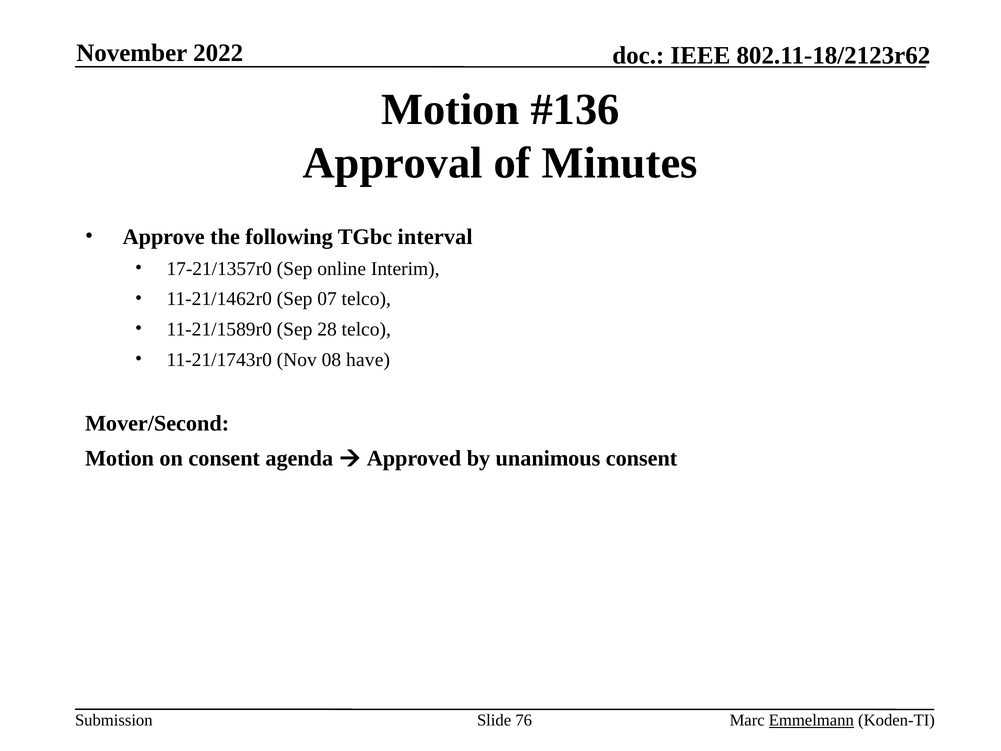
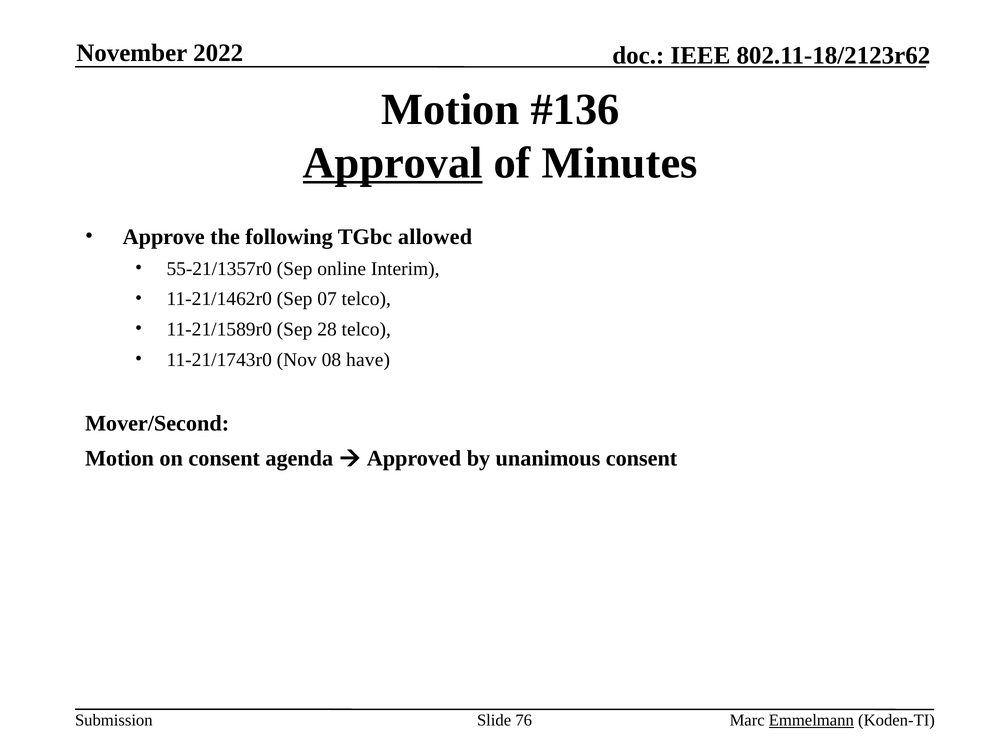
Approval underline: none -> present (393, 163)
interval: interval -> allowed (435, 237)
17-21/1357r0: 17-21/1357r0 -> 55-21/1357r0 (219, 269)
